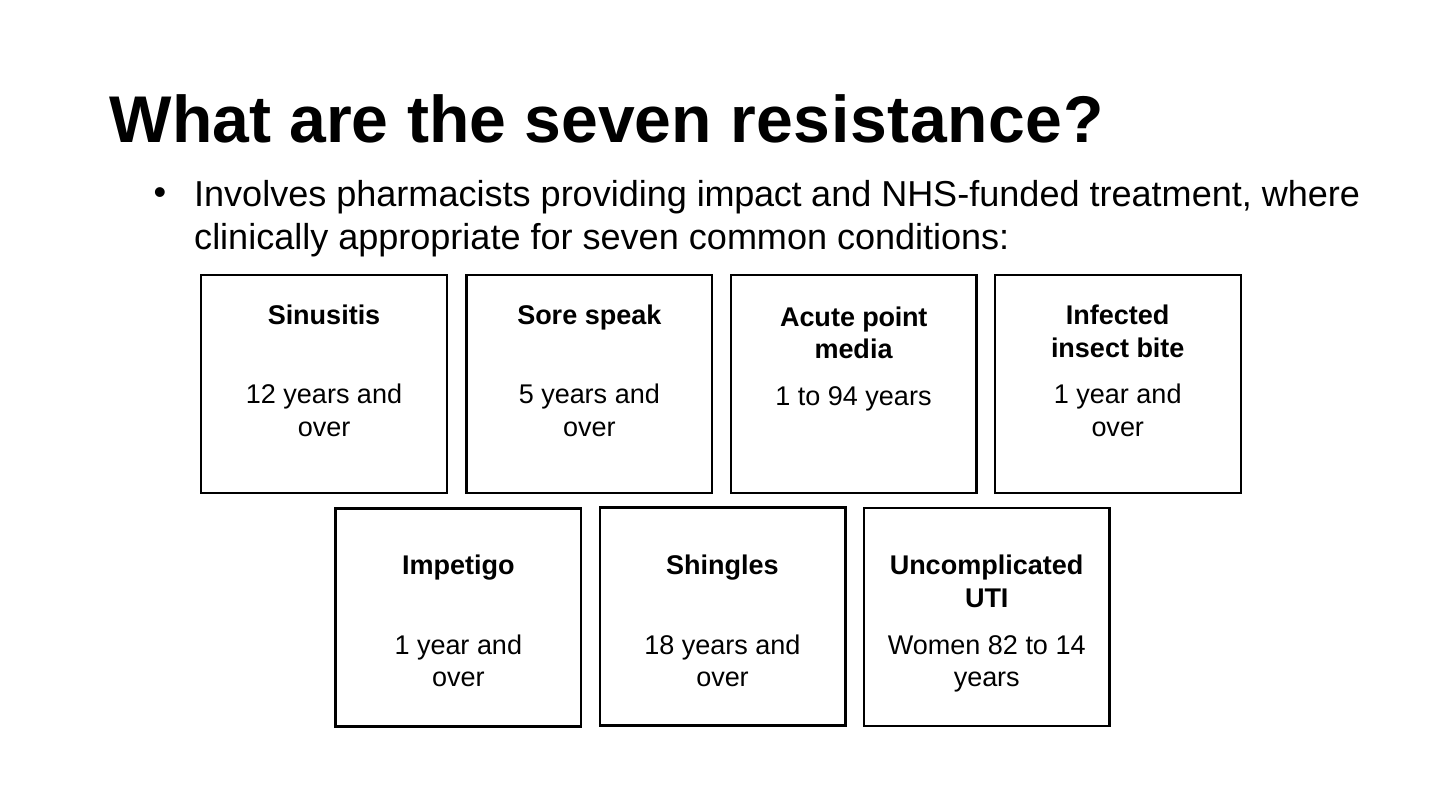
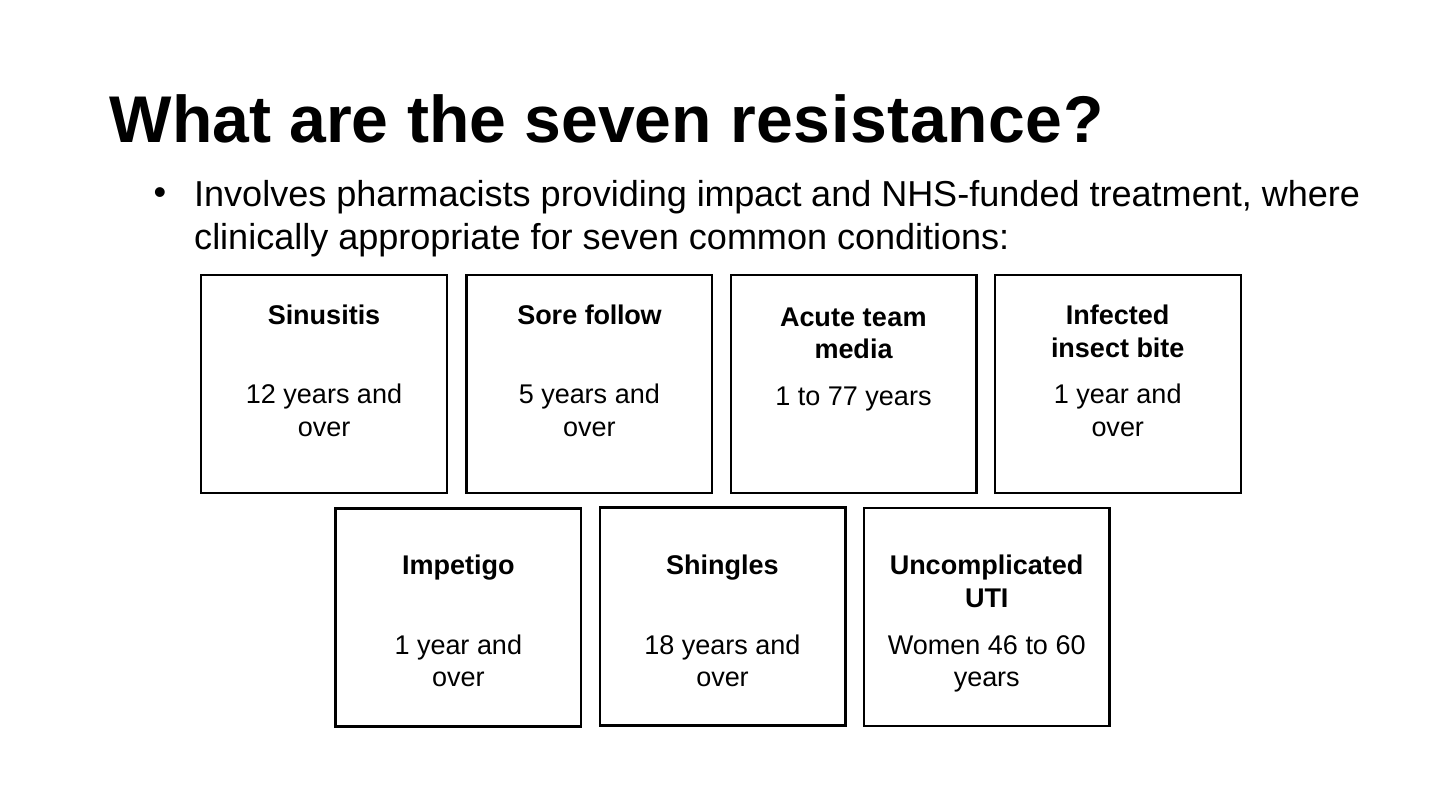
speak: speak -> follow (623, 316)
point: point -> team (895, 317)
94: 94 -> 77 (843, 397)
82: 82 -> 46 (1003, 645)
14: 14 -> 60 (1071, 645)
